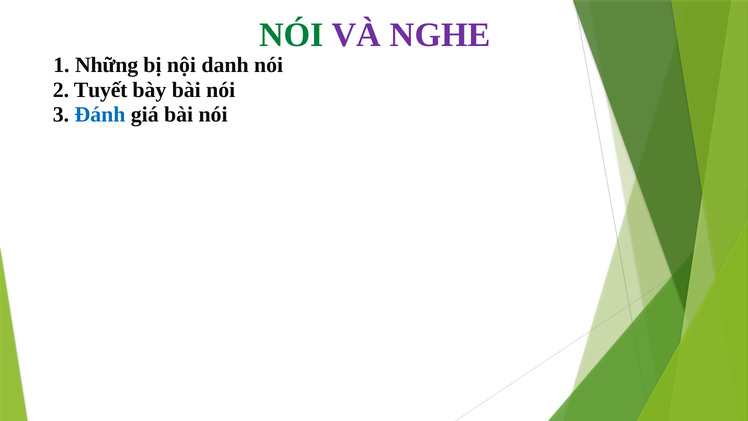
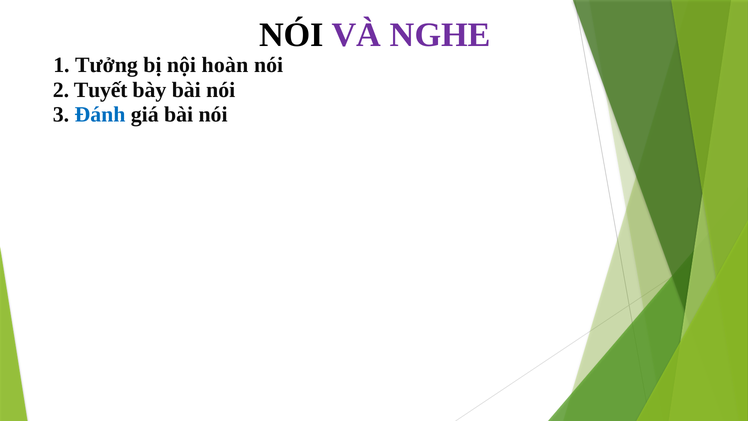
NÓI colour: green -> black (291, 35)
Những: Những -> Tưởng (106, 65)
danh: danh -> hoàn (225, 65)
